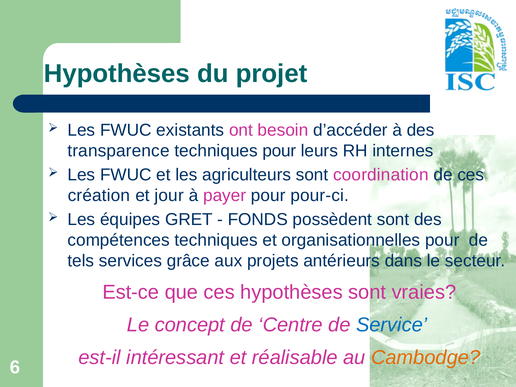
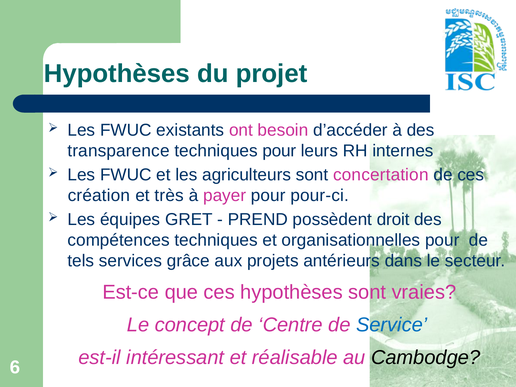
coordination: coordination -> concertation (381, 175)
jour: jour -> très (169, 196)
FONDS: FONDS -> PREND (258, 220)
possèdent sont: sont -> droit (393, 220)
Cambodge colour: orange -> black (426, 357)
